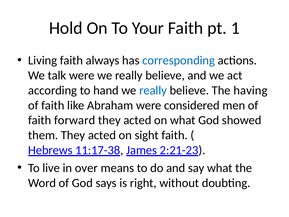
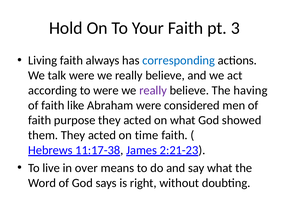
1: 1 -> 3 (235, 28)
to hand: hand -> were (106, 90)
really colour: blue -> purple (153, 90)
forward: forward -> purpose (75, 120)
sight: sight -> time (147, 135)
